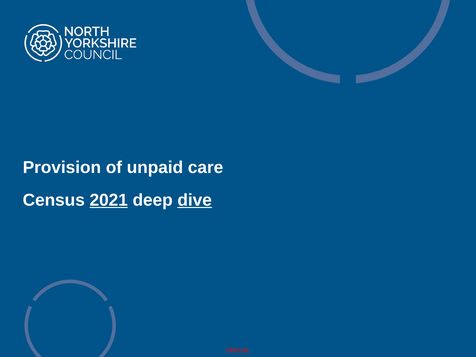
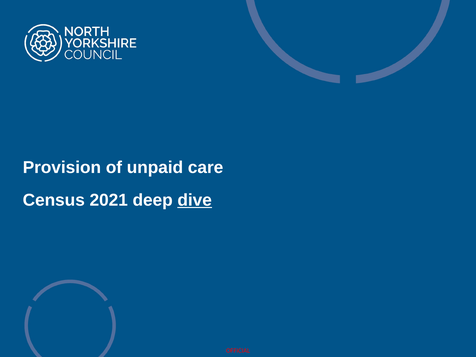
2021 underline: present -> none (109, 200)
